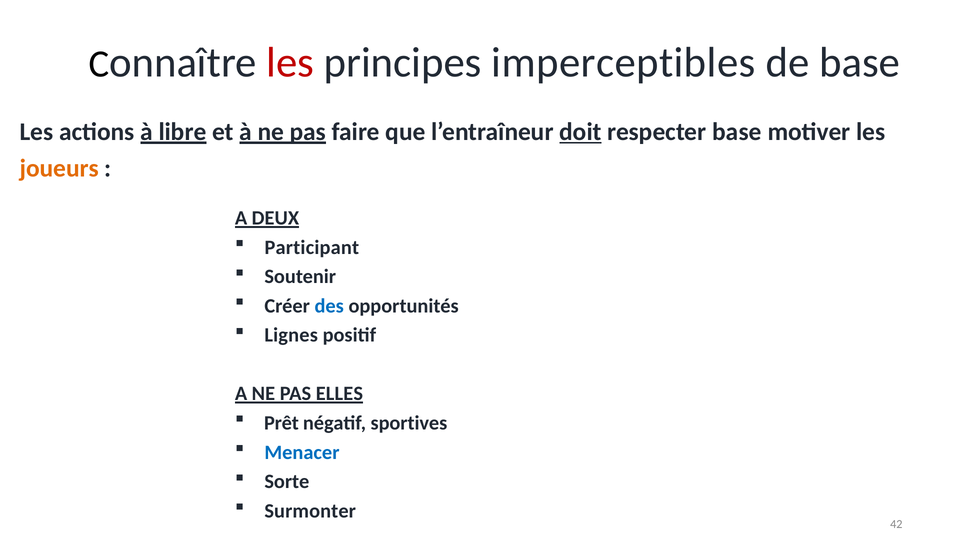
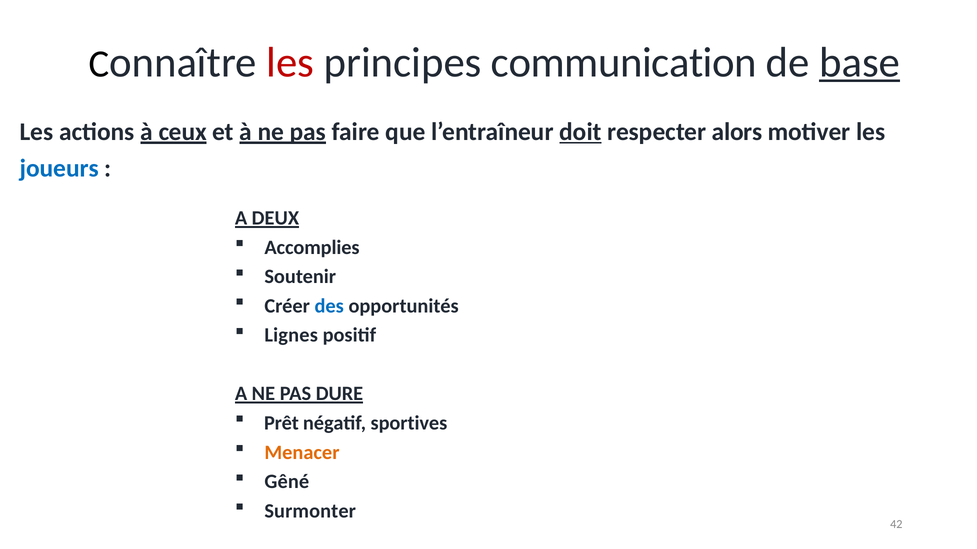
imperceptibles: imperceptibles -> communication (624, 62)
base underline: none -> present (860, 62)
libre: libre -> ceux (183, 132)
respecter base: base -> alors (737, 132)
joueurs colour: orange -> blue (59, 169)
Participant: Participant -> Accomplies (312, 248)
ELLES: ELLES -> DURE (339, 394)
Menacer colour: blue -> orange (302, 453)
Sorte: Sorte -> Gêné (287, 482)
